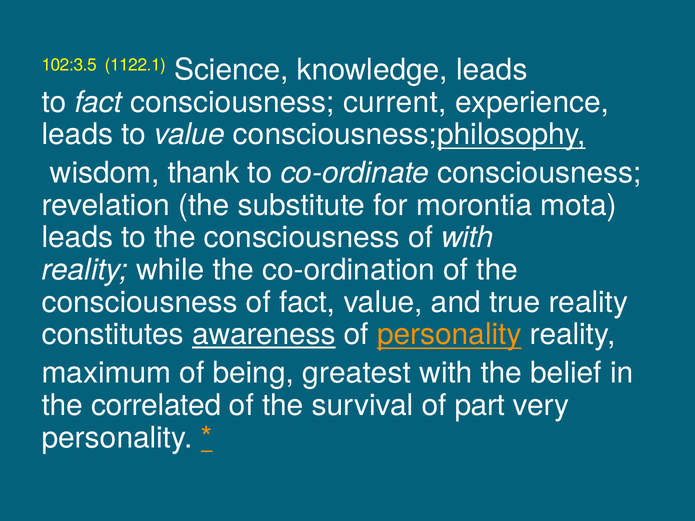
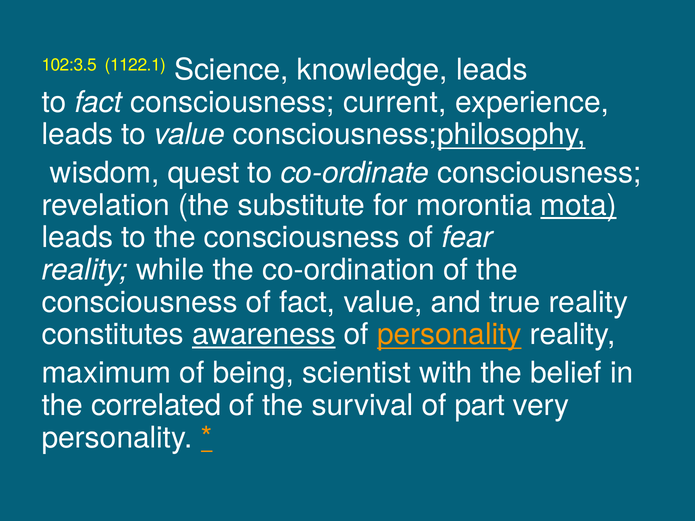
thank: thank -> quest (204, 173)
mota underline: none -> present (579, 205)
of with: with -> fear (467, 238)
greatest: greatest -> scientist (357, 373)
